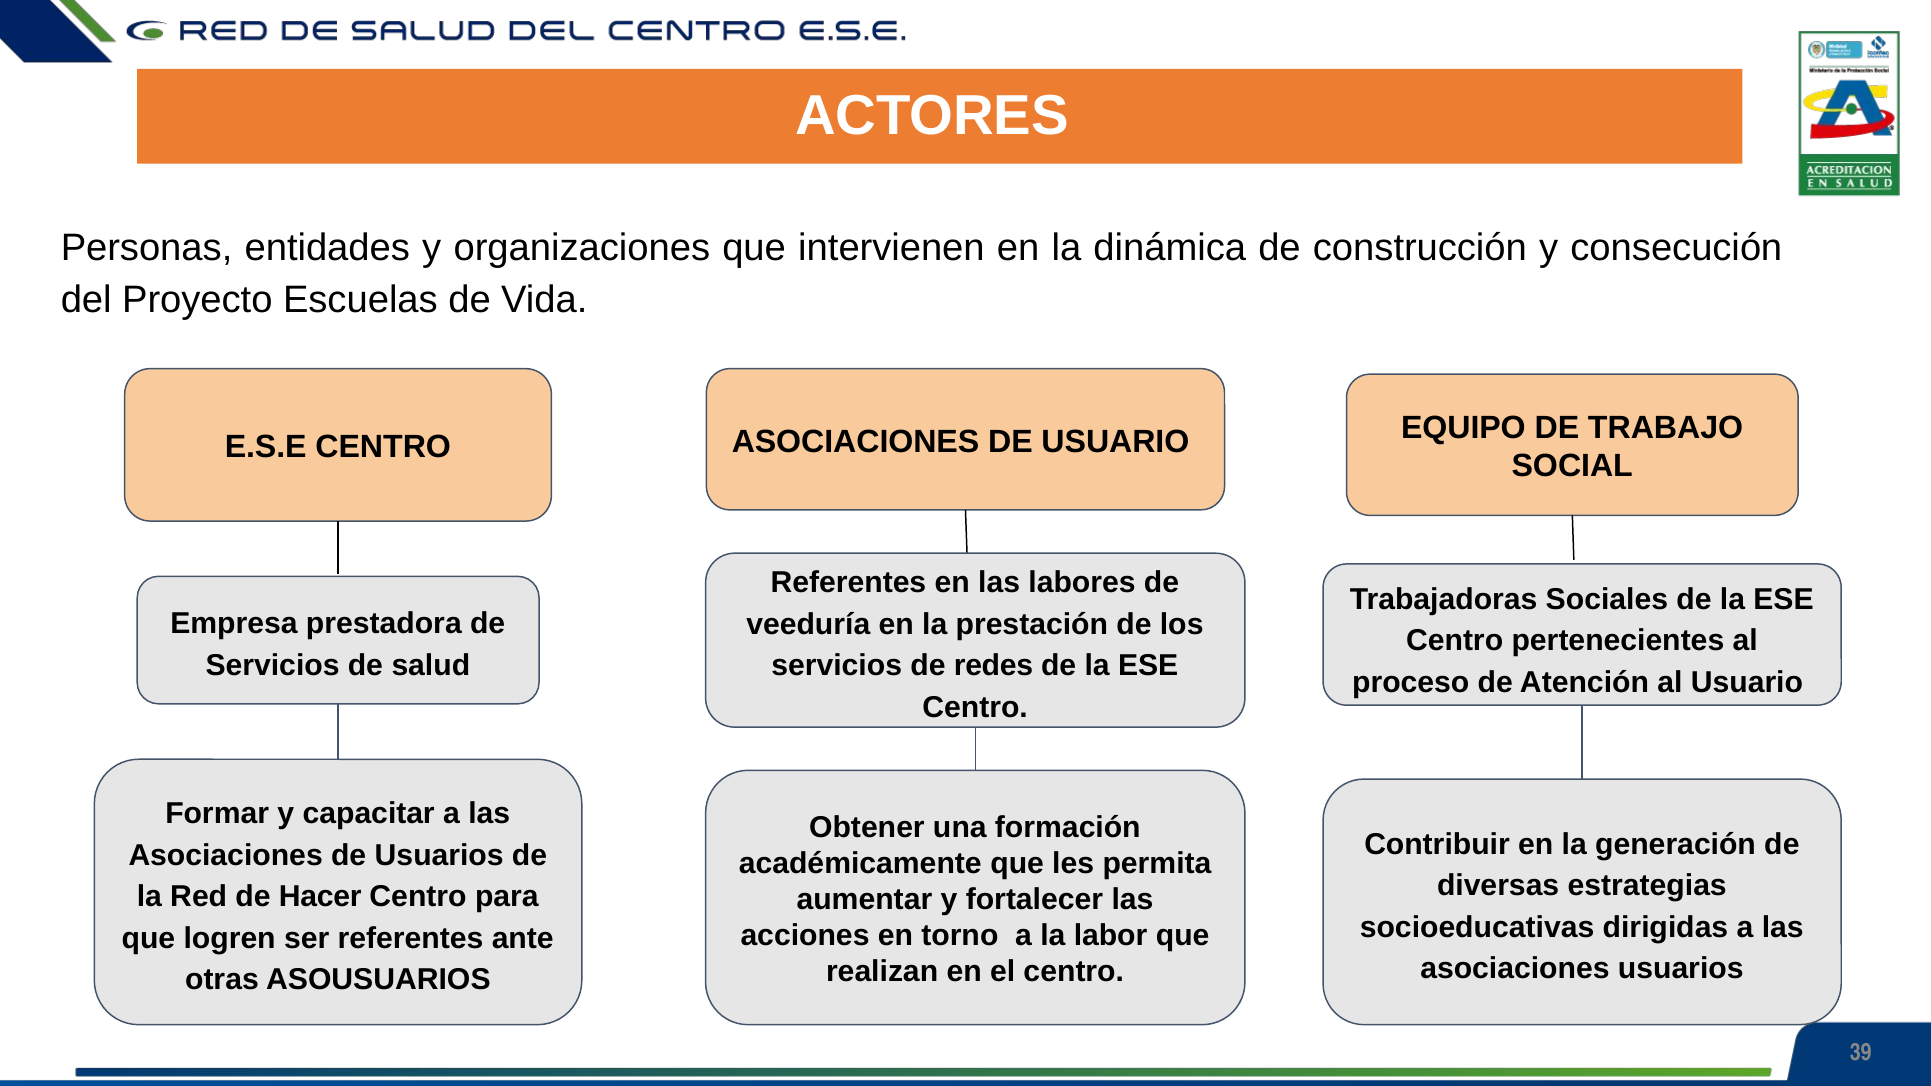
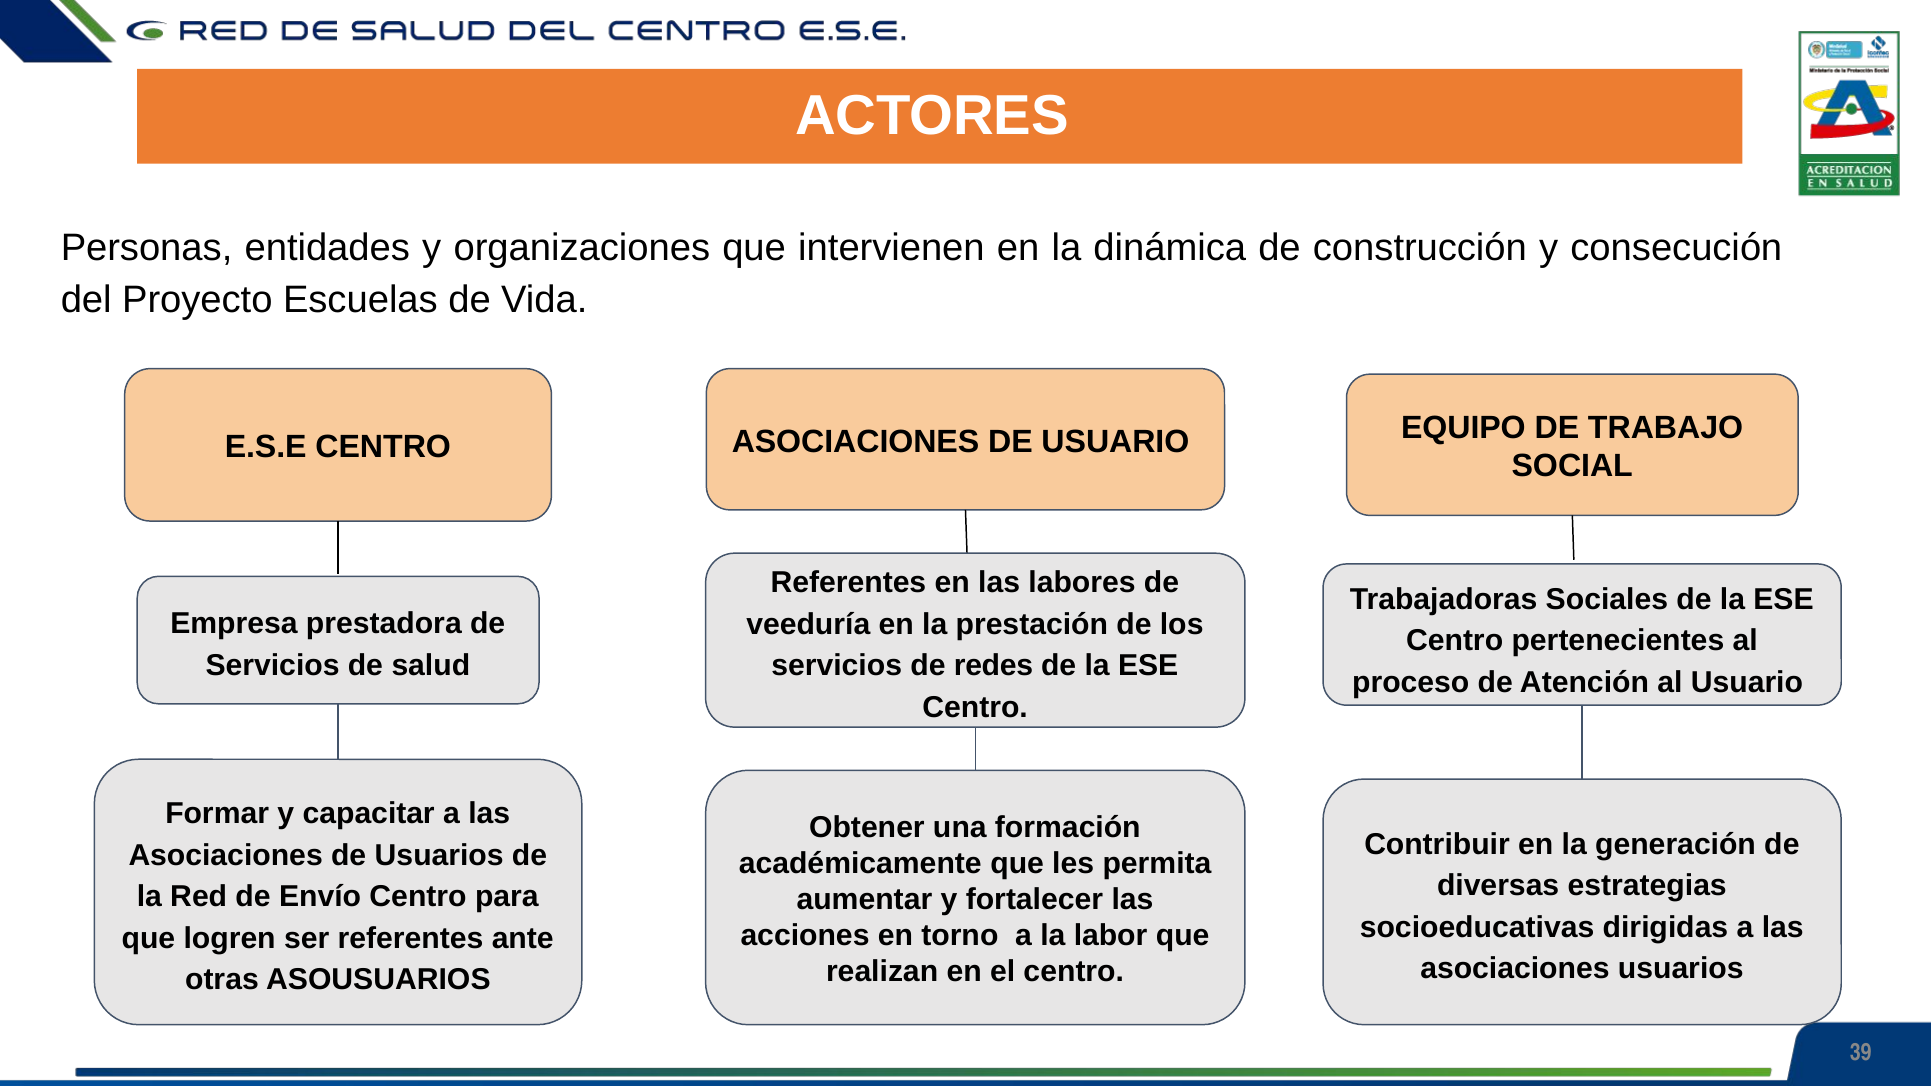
Hacer: Hacer -> Envío (320, 897)
